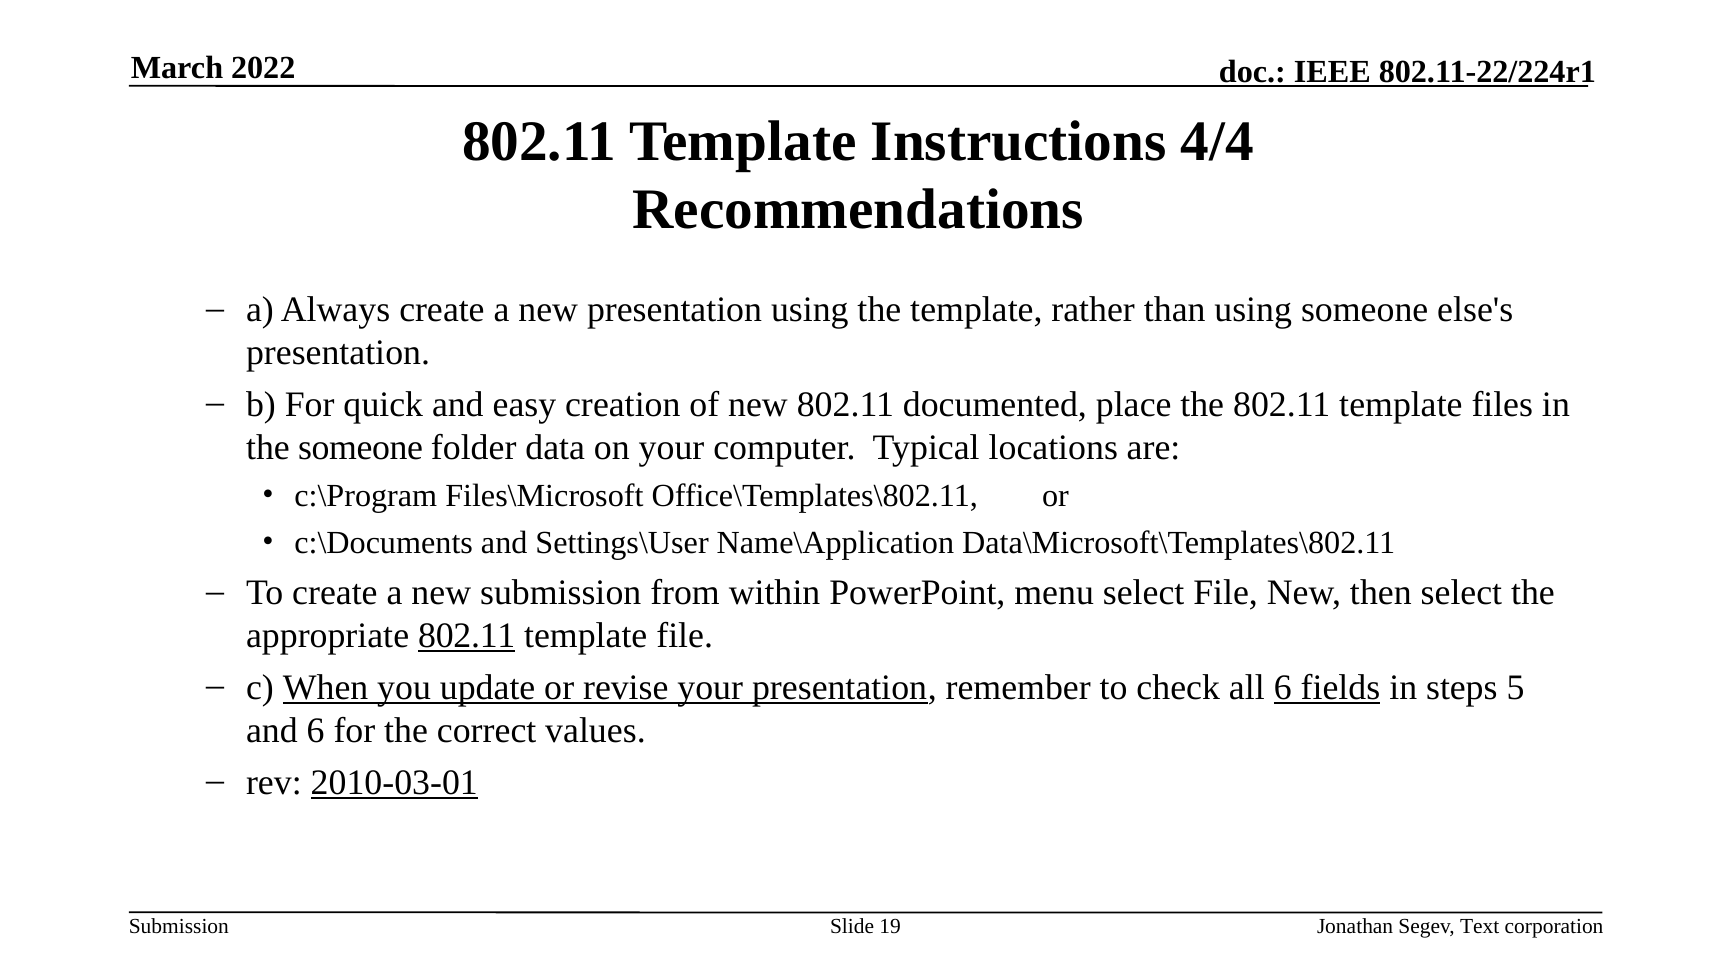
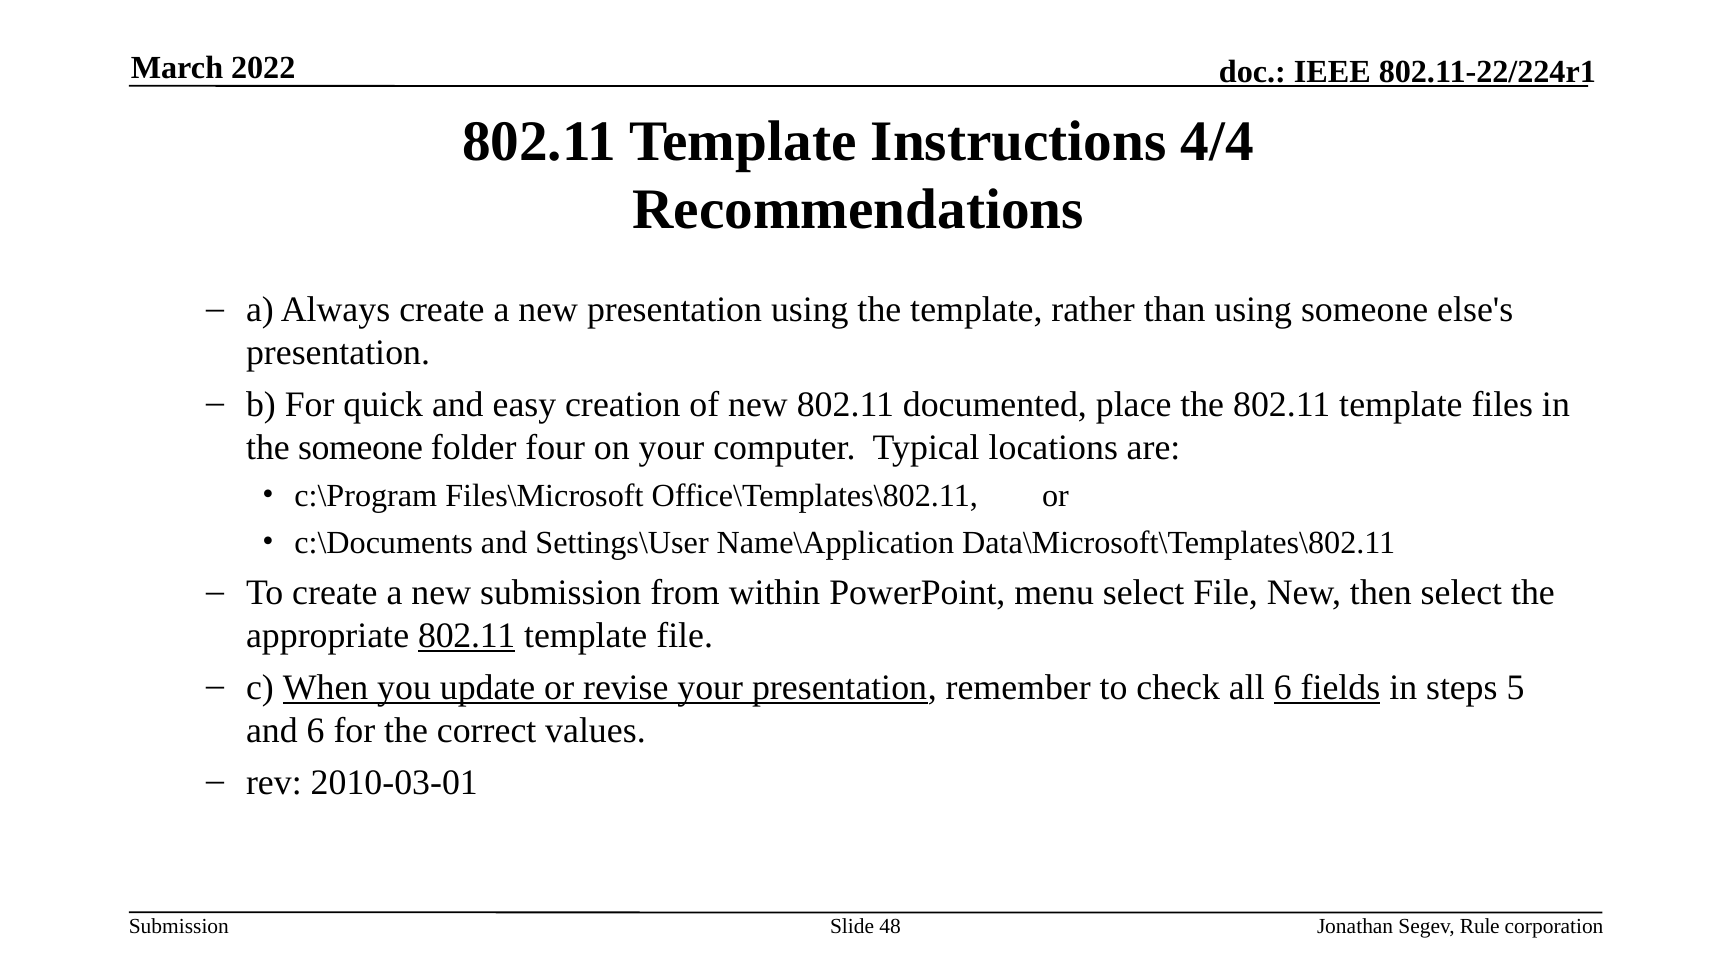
data: data -> four (555, 447)
2010-03-01 underline: present -> none (394, 782)
19: 19 -> 48 (890, 926)
Text: Text -> Rule (1480, 926)
